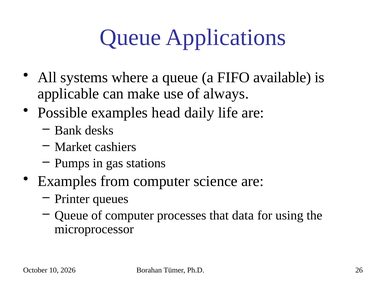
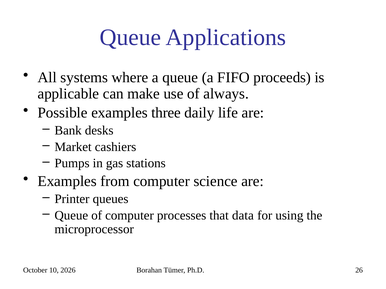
available: available -> proceeds (282, 78)
head: head -> three (166, 113)
